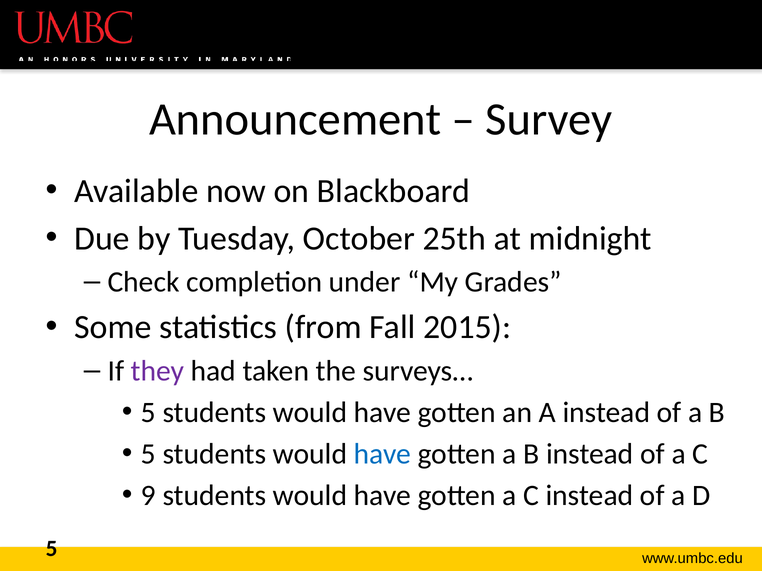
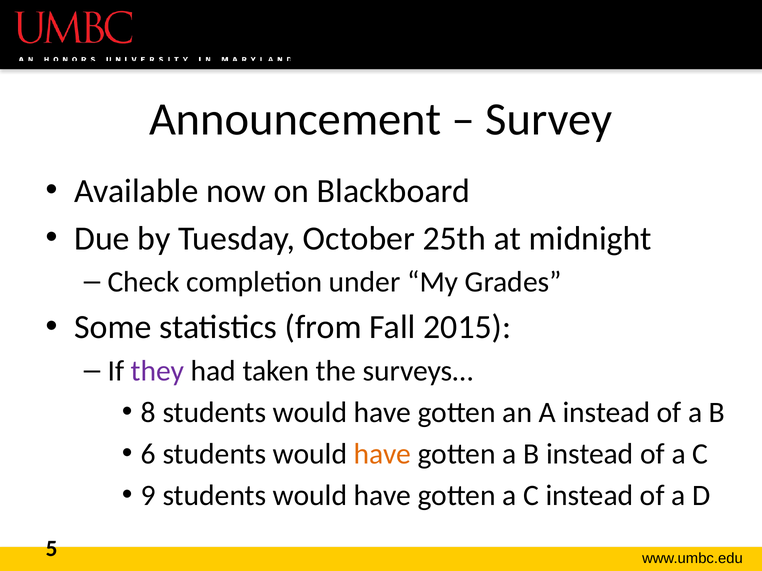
5: 5 -> 8 (148, 413)
5: 5 -> 6 (148, 454)
have colour: blue -> orange (383, 454)
